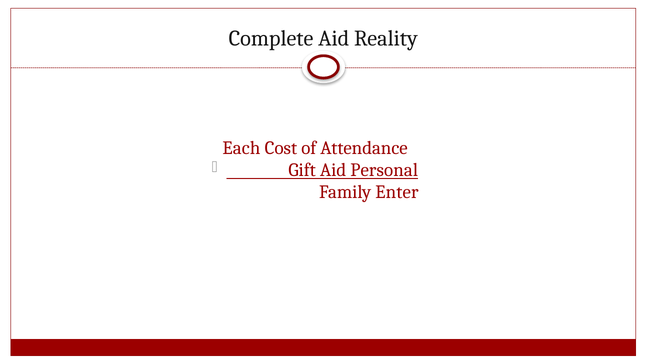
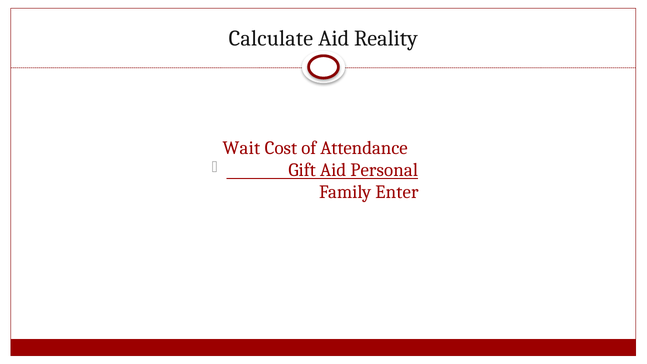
Complete: Complete -> Calculate (271, 38)
Each: Each -> Wait (241, 148)
